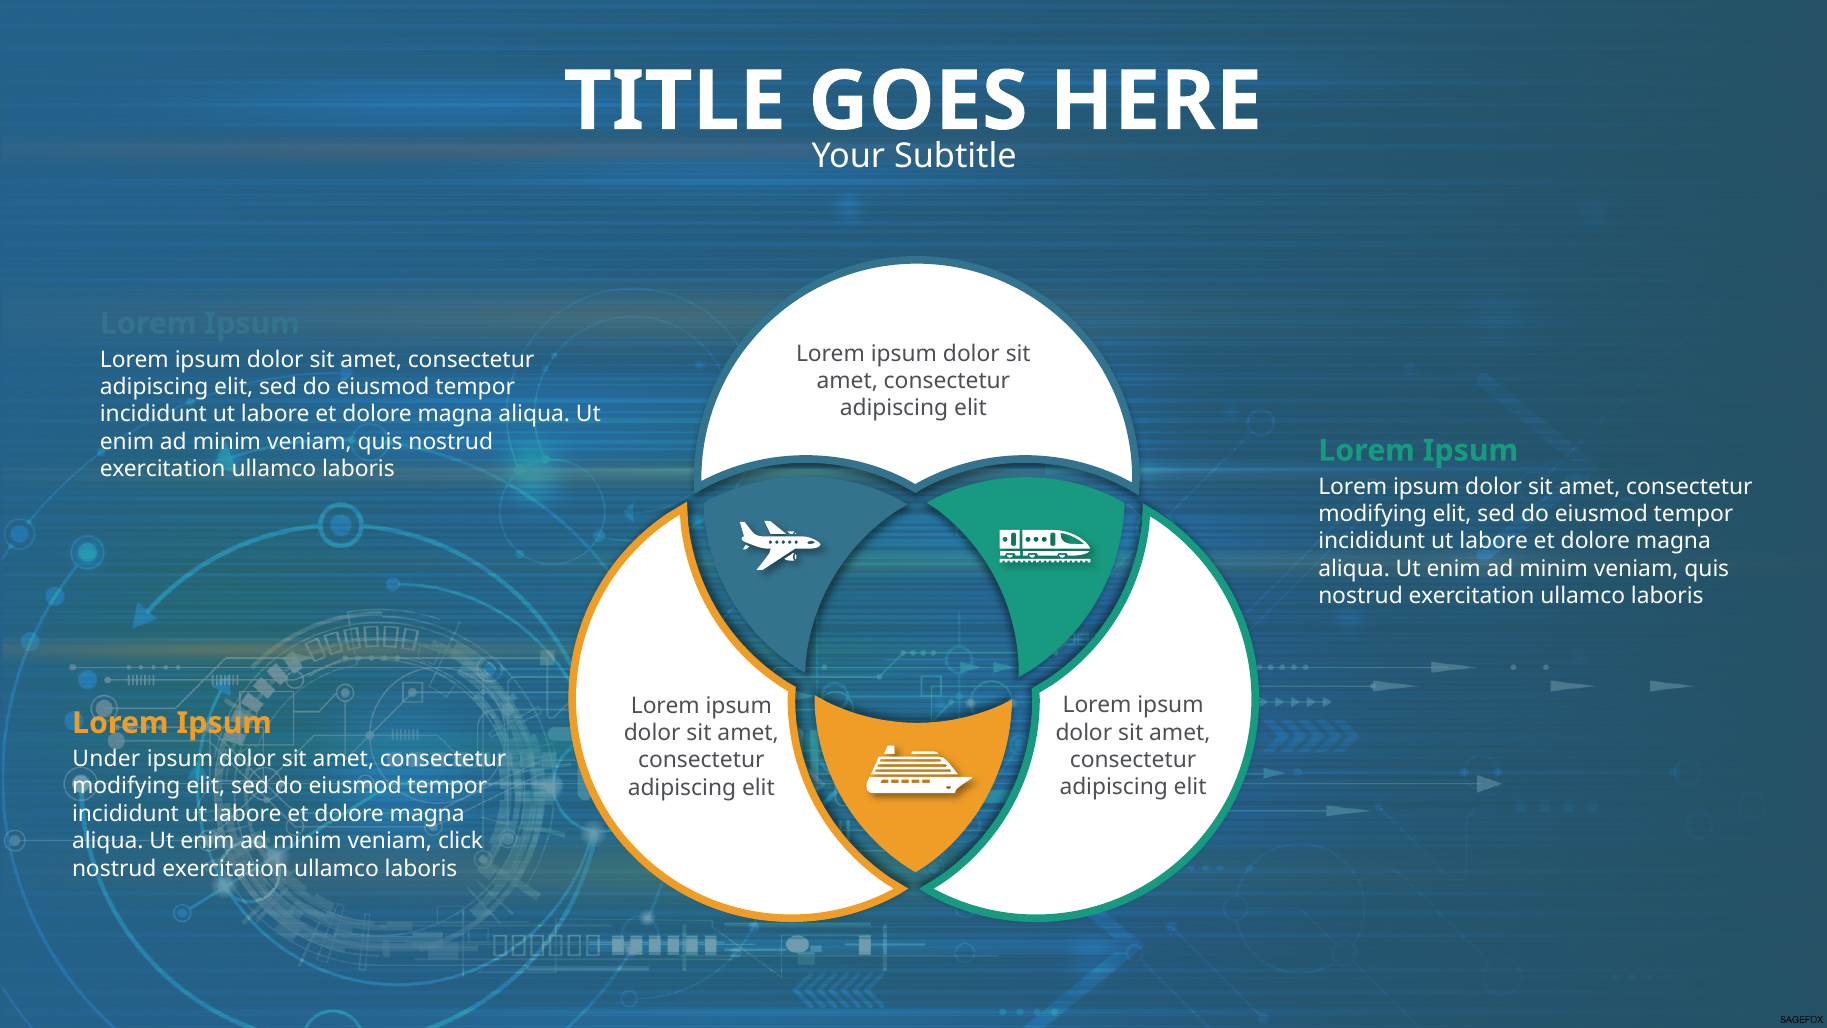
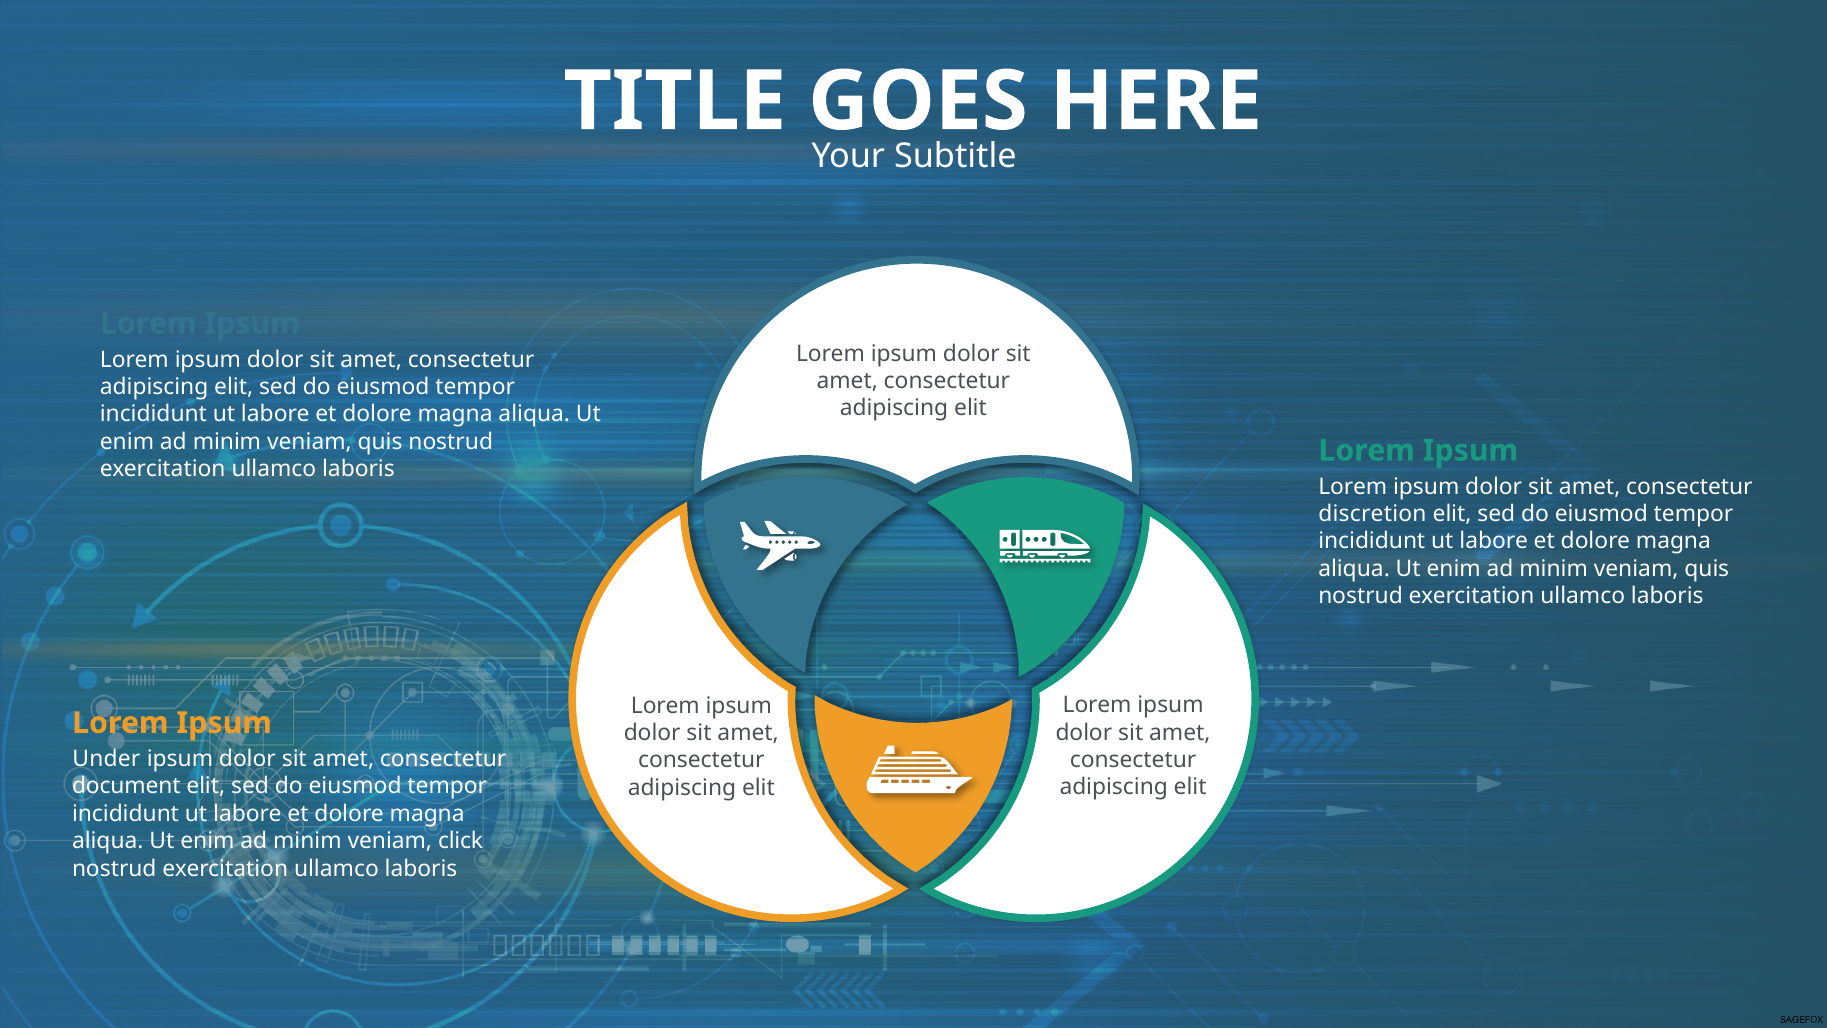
modifying: modifying -> discretion (1372, 514)
modifying: modifying -> document (126, 786)
